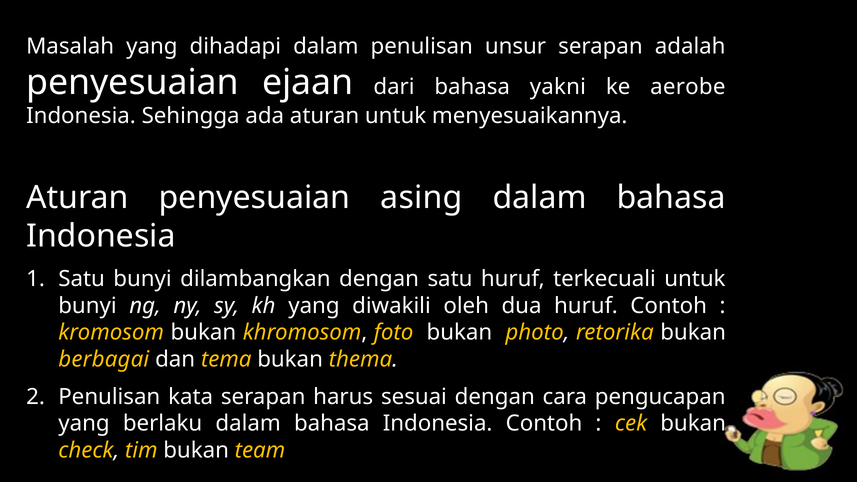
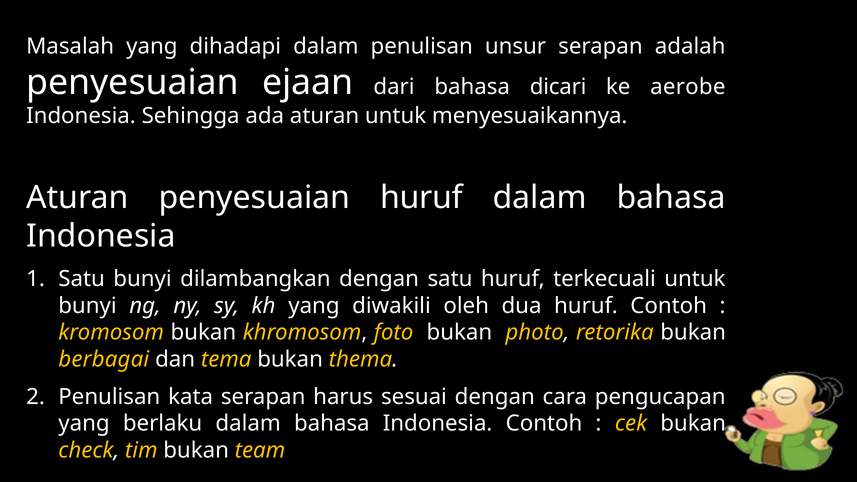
yakni: yakni -> dicari (558, 87)
penyesuaian asing: asing -> huruf (422, 198)
